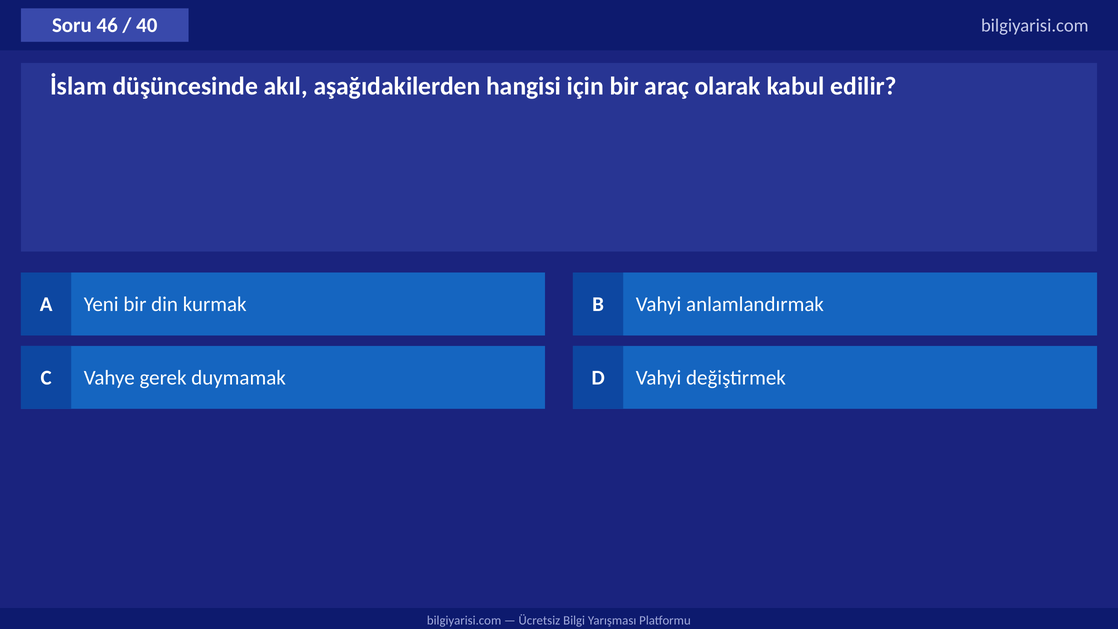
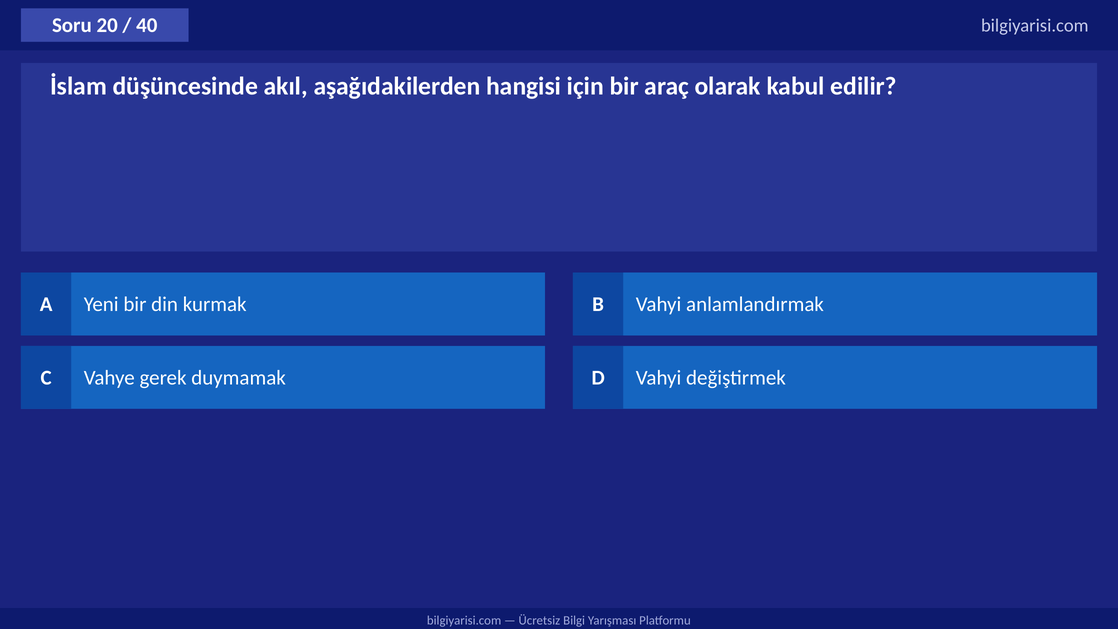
46: 46 -> 20 (107, 26)
